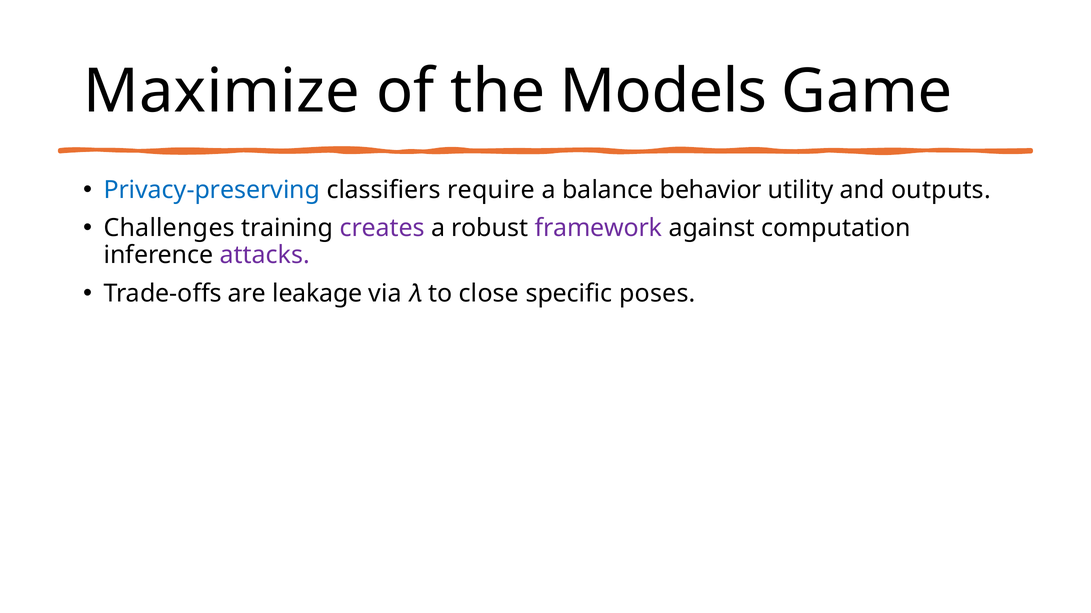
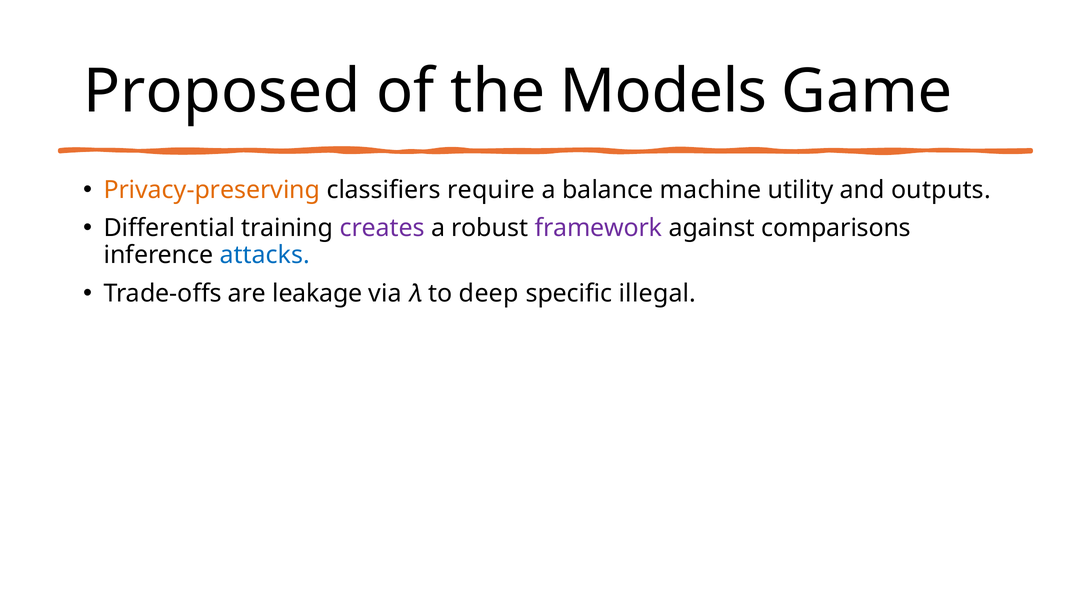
Maximize: Maximize -> Proposed (222, 92)
Privacy-preserving colour: blue -> orange (212, 190)
behavior: behavior -> machine (711, 190)
Challenges: Challenges -> Differential (169, 228)
computation: computation -> comparisons (836, 228)
attacks colour: purple -> blue (265, 255)
close: close -> deep (489, 294)
poses: poses -> illegal (657, 294)
